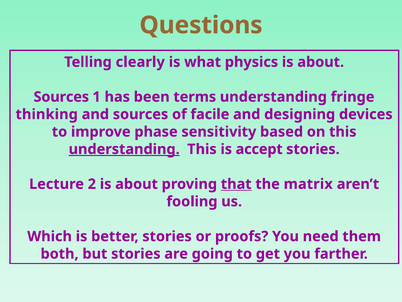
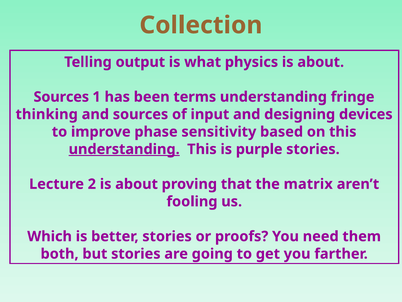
Questions: Questions -> Collection (201, 25)
clearly: clearly -> output (140, 62)
facile: facile -> input (210, 114)
accept: accept -> purple (259, 149)
that underline: present -> none (236, 184)
